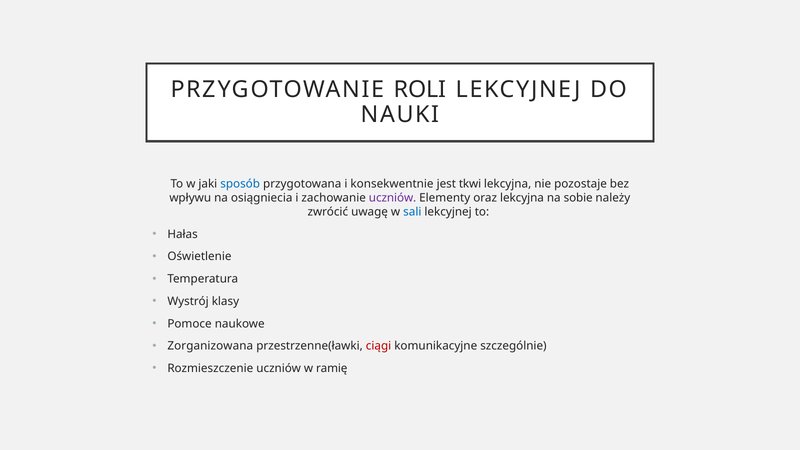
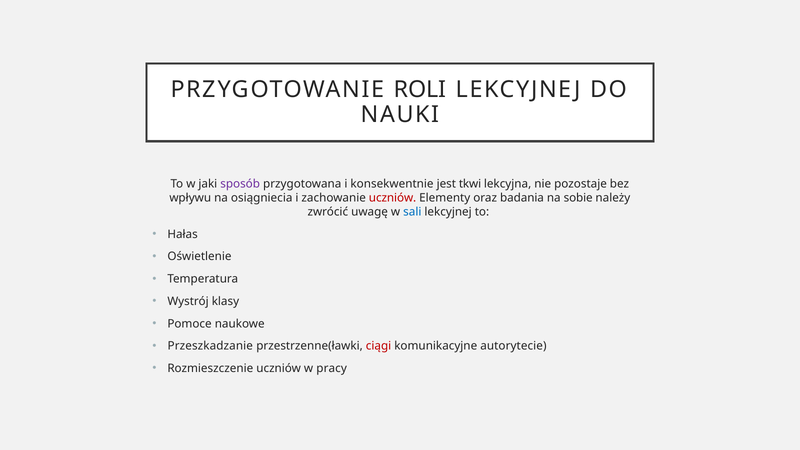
sposób colour: blue -> purple (240, 184)
uczniów colour: purple -> red (393, 198)
oraz lekcyjna: lekcyjna -> badania (522, 198)
Zorganizowana: Zorganizowana -> Przeszkadzanie (210, 346)
szczególnie: szczególnie -> autorytecie (513, 346)
ramię: ramię -> pracy (332, 368)
